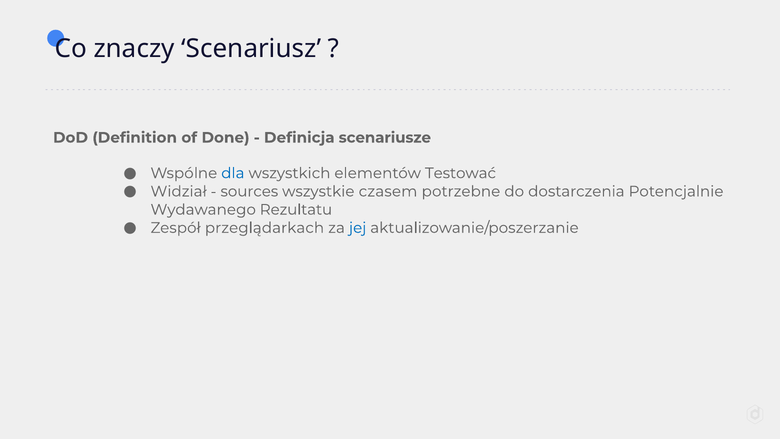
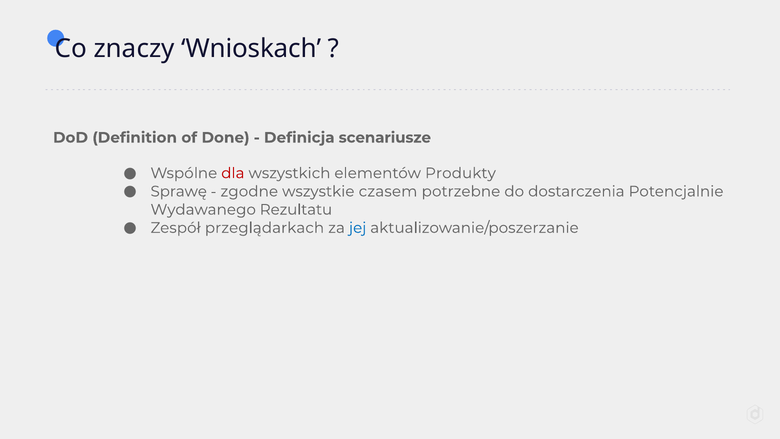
Scenariusz: Scenariusz -> Wnioskach (251, 48)
dla colour: blue -> red (233, 173)
Testować: Testować -> Produkty (460, 173)
Widział: Widział -> Sprawę (179, 191)
sources: sources -> zgodne (249, 191)
